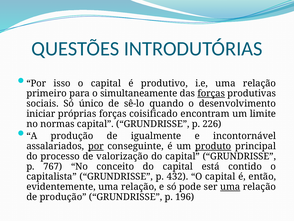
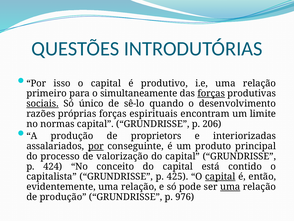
sociais underline: none -> present (42, 103)
iniciar: iniciar -> razões (41, 114)
coisificado: coisificado -> espirituais (154, 114)
226: 226 -> 206 (212, 124)
igualmente: igualmente -> proprietors (156, 136)
incontornável: incontornável -> interiorizadas (245, 136)
produto underline: present -> none (213, 146)
767: 767 -> 424 (53, 166)
432: 432 -> 425 (177, 176)
capital underline: none -> present (220, 176)
196: 196 -> 976 (185, 197)
